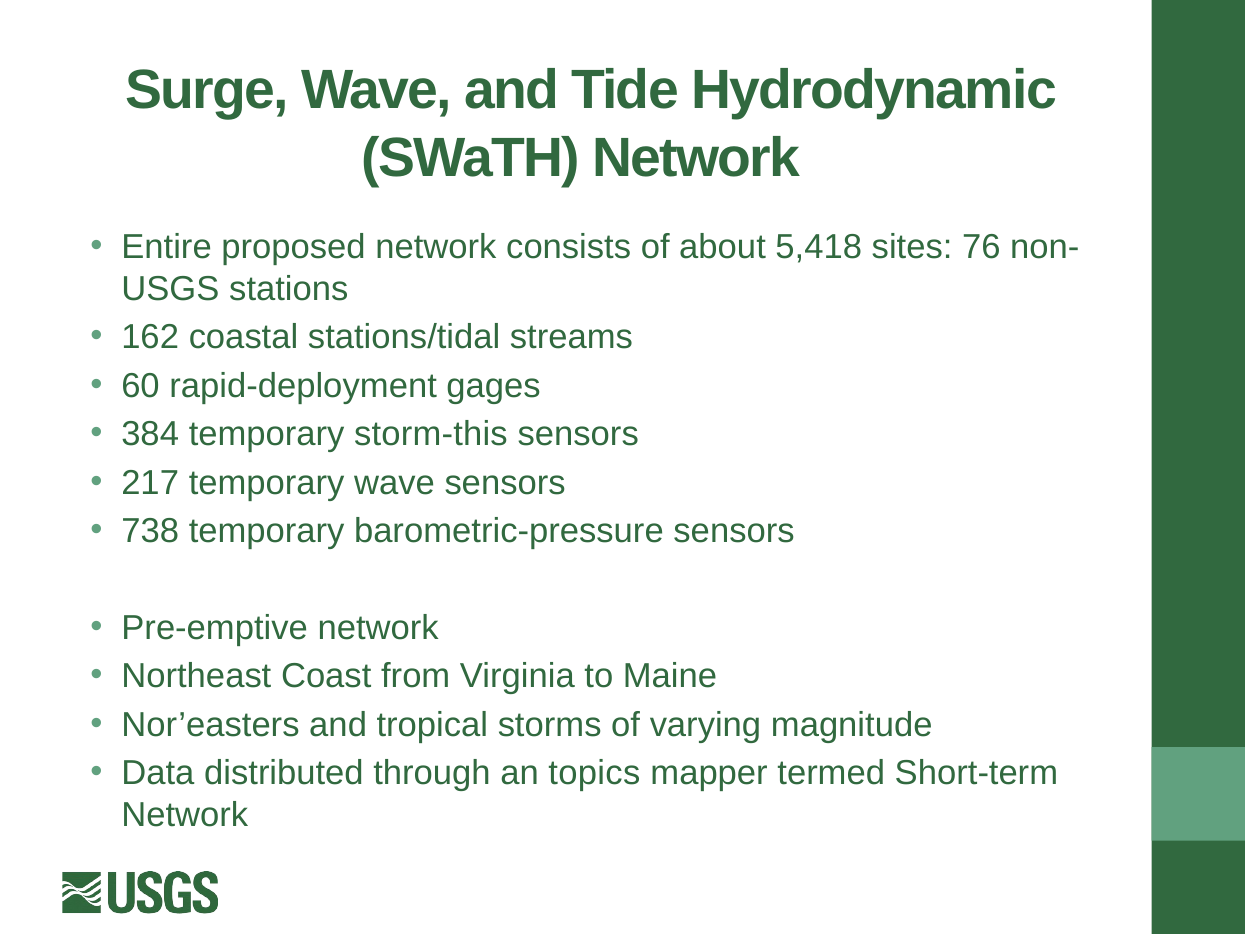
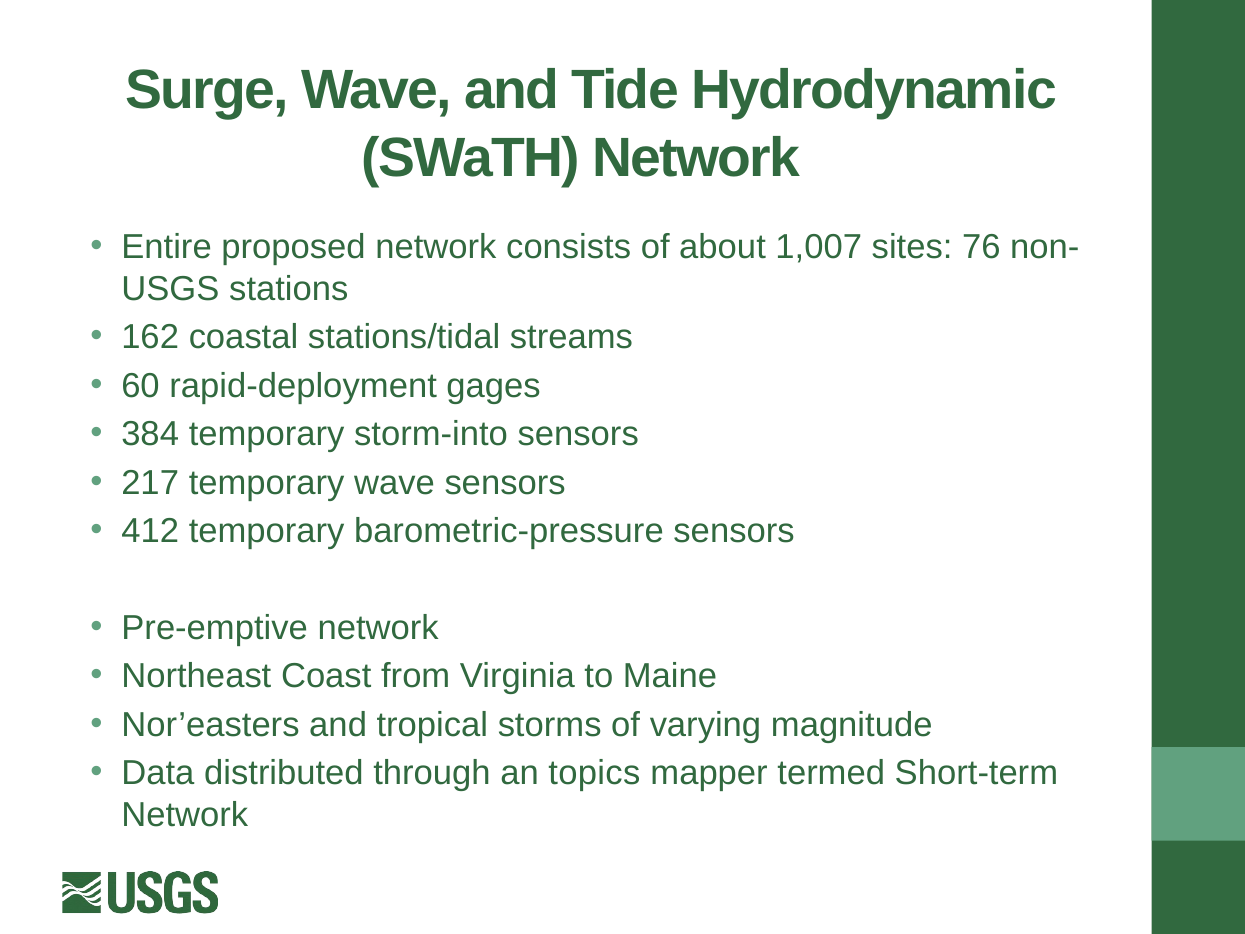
5,418: 5,418 -> 1,007 (819, 247)
storm-this: storm-this -> storm-into (431, 434)
738: 738 -> 412 (150, 531)
